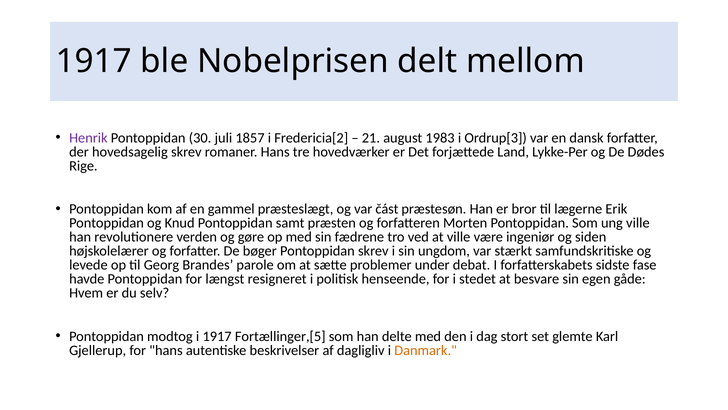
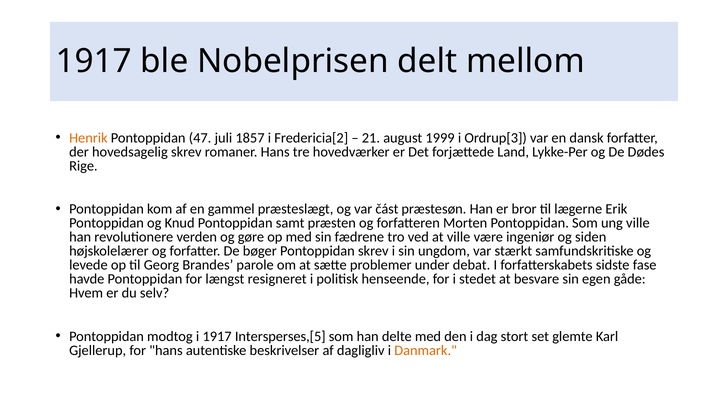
Henrik colour: purple -> orange (88, 138)
30: 30 -> 47 (200, 138)
1983: 1983 -> 1999 (440, 138)
Fortællinger,[5: Fortællinger,[5 -> Intersperses,[5 (280, 336)
